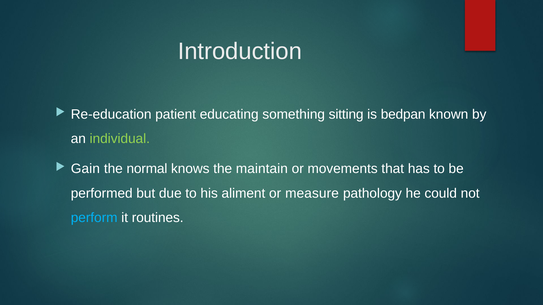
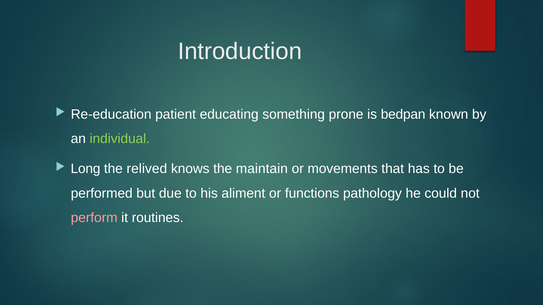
sitting: sitting -> prone (346, 115)
Gain: Gain -> Long (86, 169)
normal: normal -> relived (147, 169)
measure: measure -> functions (312, 193)
perform colour: light blue -> pink (94, 218)
